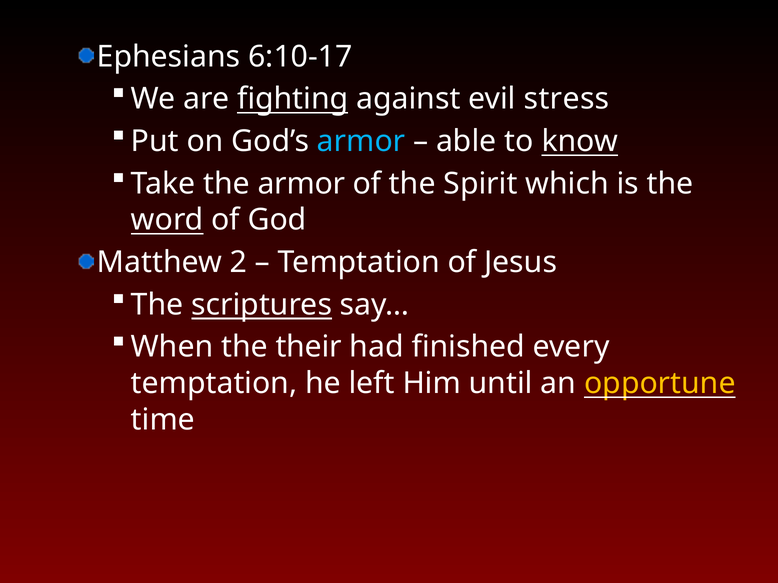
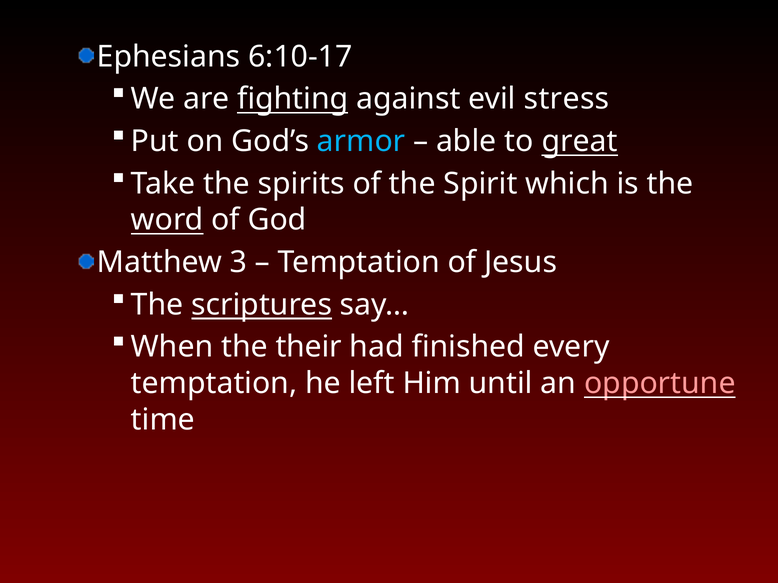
know: know -> great (580, 141)
the armor: armor -> spirits (301, 184)
2: 2 -> 3 (238, 262)
opportune colour: yellow -> pink (660, 384)
